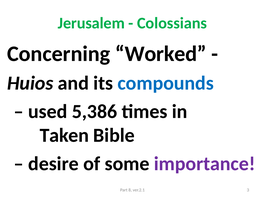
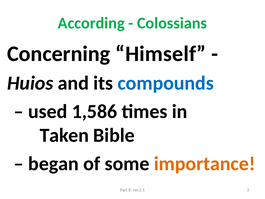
Jerusalem: Jerusalem -> According (91, 23)
Worked: Worked -> Himself (161, 54)
5,386: 5,386 -> 1,586 (94, 111)
desire: desire -> began (53, 163)
importance colour: purple -> orange (205, 163)
